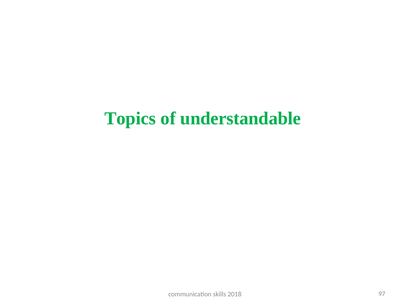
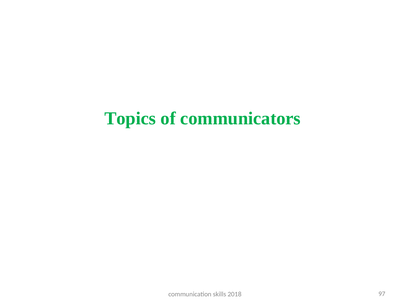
understandable: understandable -> communicators (241, 118)
